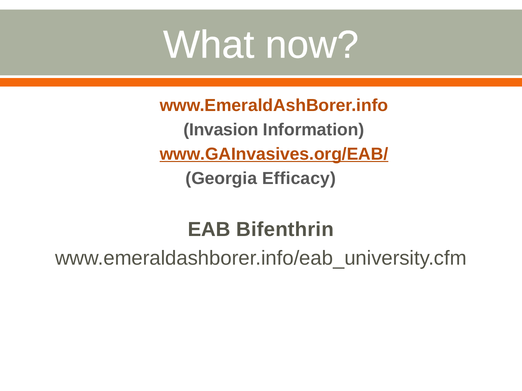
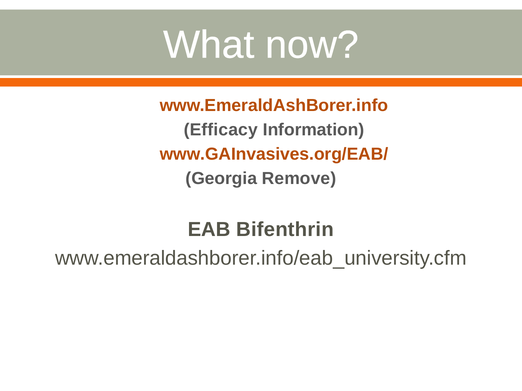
Invasion: Invasion -> Efficacy (221, 130)
www.GAInvasives.org/EAB/ underline: present -> none (274, 154)
Efficacy: Efficacy -> Remove (299, 179)
